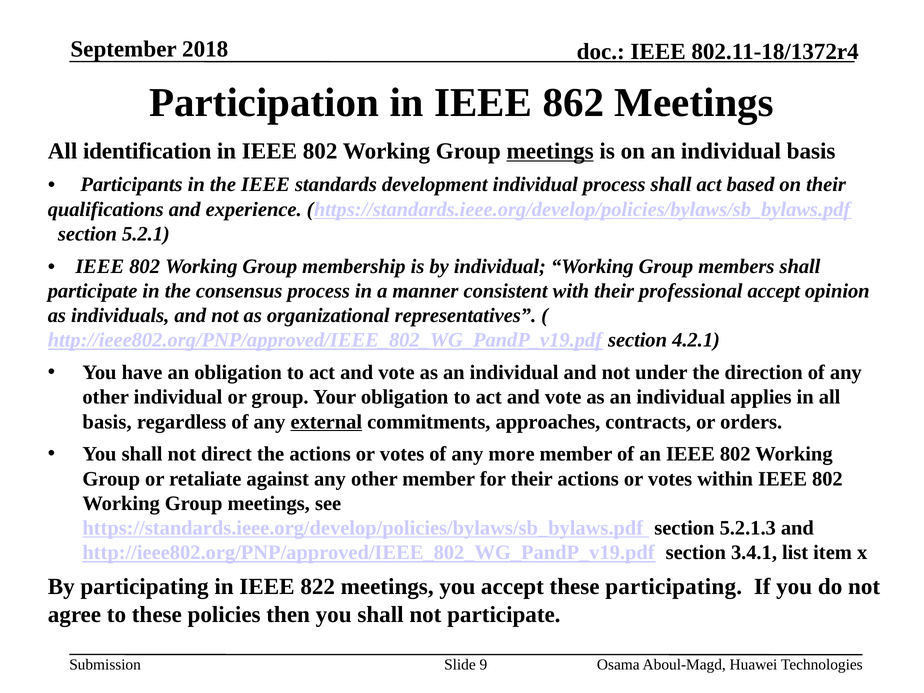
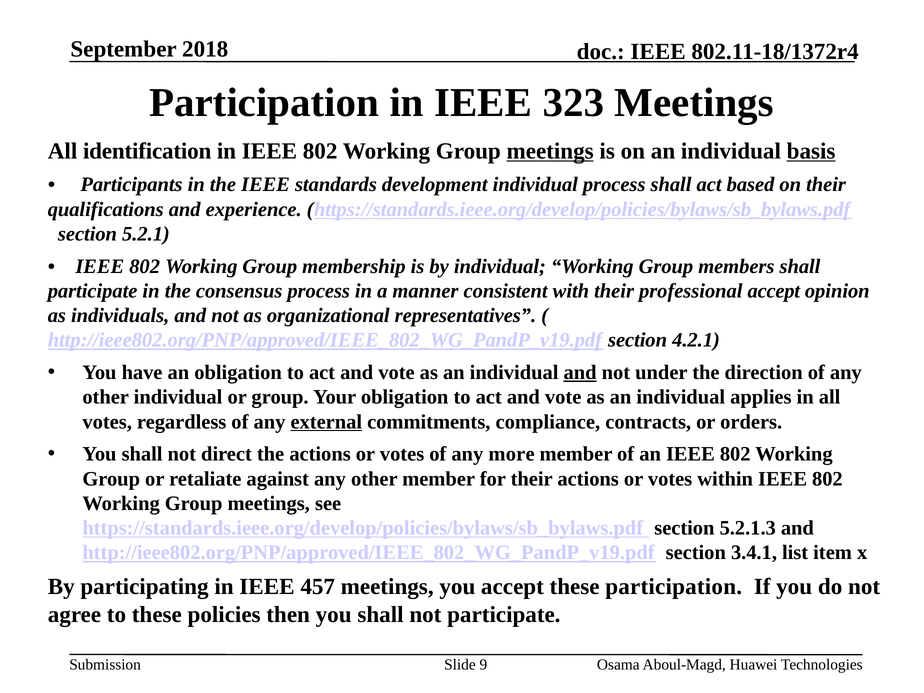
862: 862 -> 323 (573, 103)
basis underline: none -> present (811, 151)
and underline: none -> present (580, 373)
basis: basis -> votes (107, 422)
approaches: approaches -> compliance (548, 422)
822: 822 -> 457 (318, 587)
these participating: participating -> participation (674, 587)
